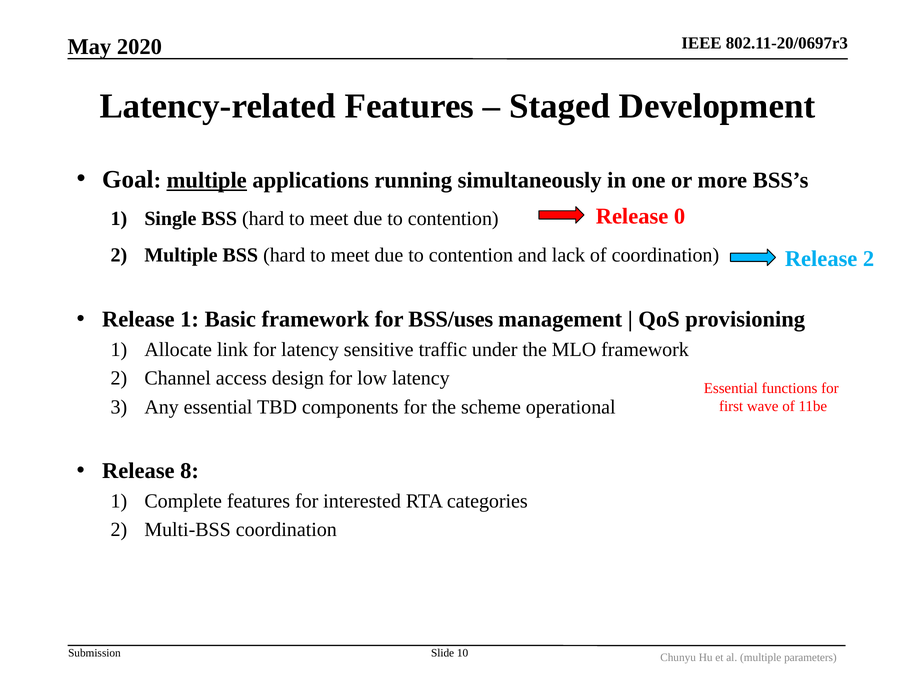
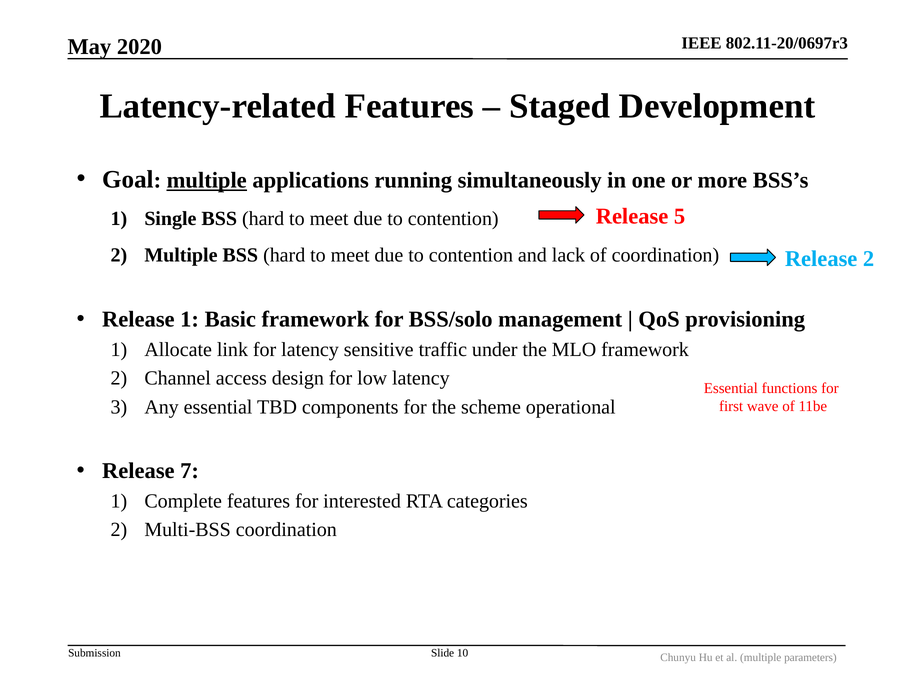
0: 0 -> 5 (680, 216)
BSS/uses: BSS/uses -> BSS/solo (451, 319)
8: 8 -> 7 (190, 471)
